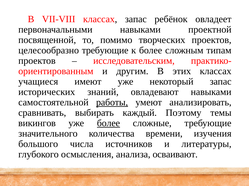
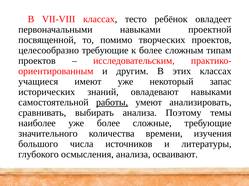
классах запас: запас -> тесто (136, 19)
выбирать каждый: каждый -> анализа (140, 113)
викингов: викингов -> наиболее (37, 124)
более underline: present -> none (108, 124)
